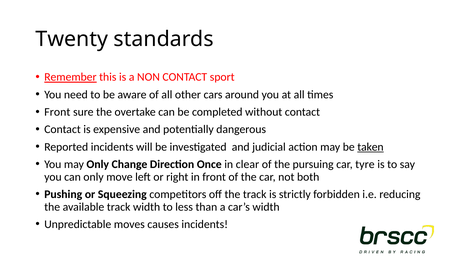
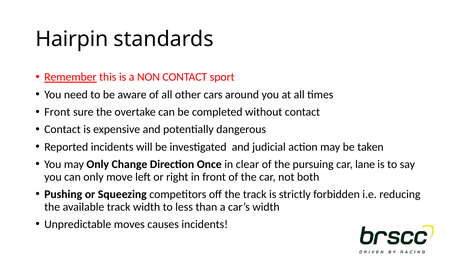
Twenty: Twenty -> Hairpin (72, 39)
taken underline: present -> none (370, 147)
tyre: tyre -> lane (365, 164)
